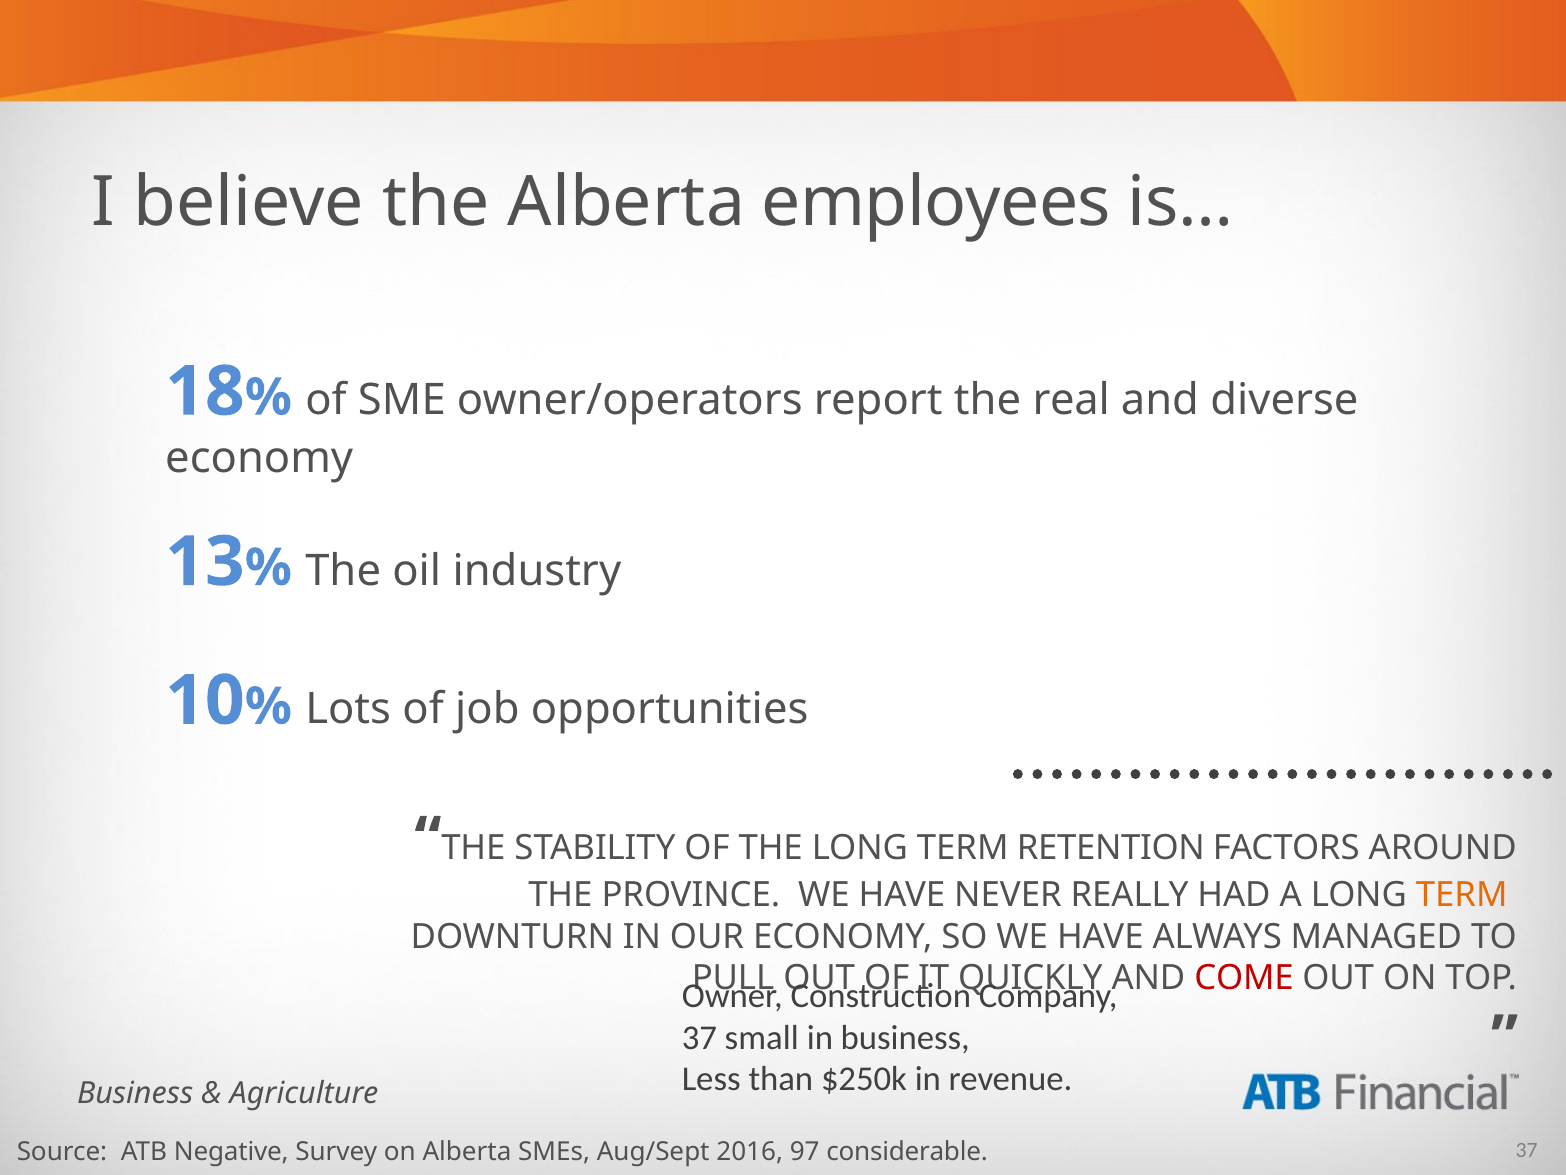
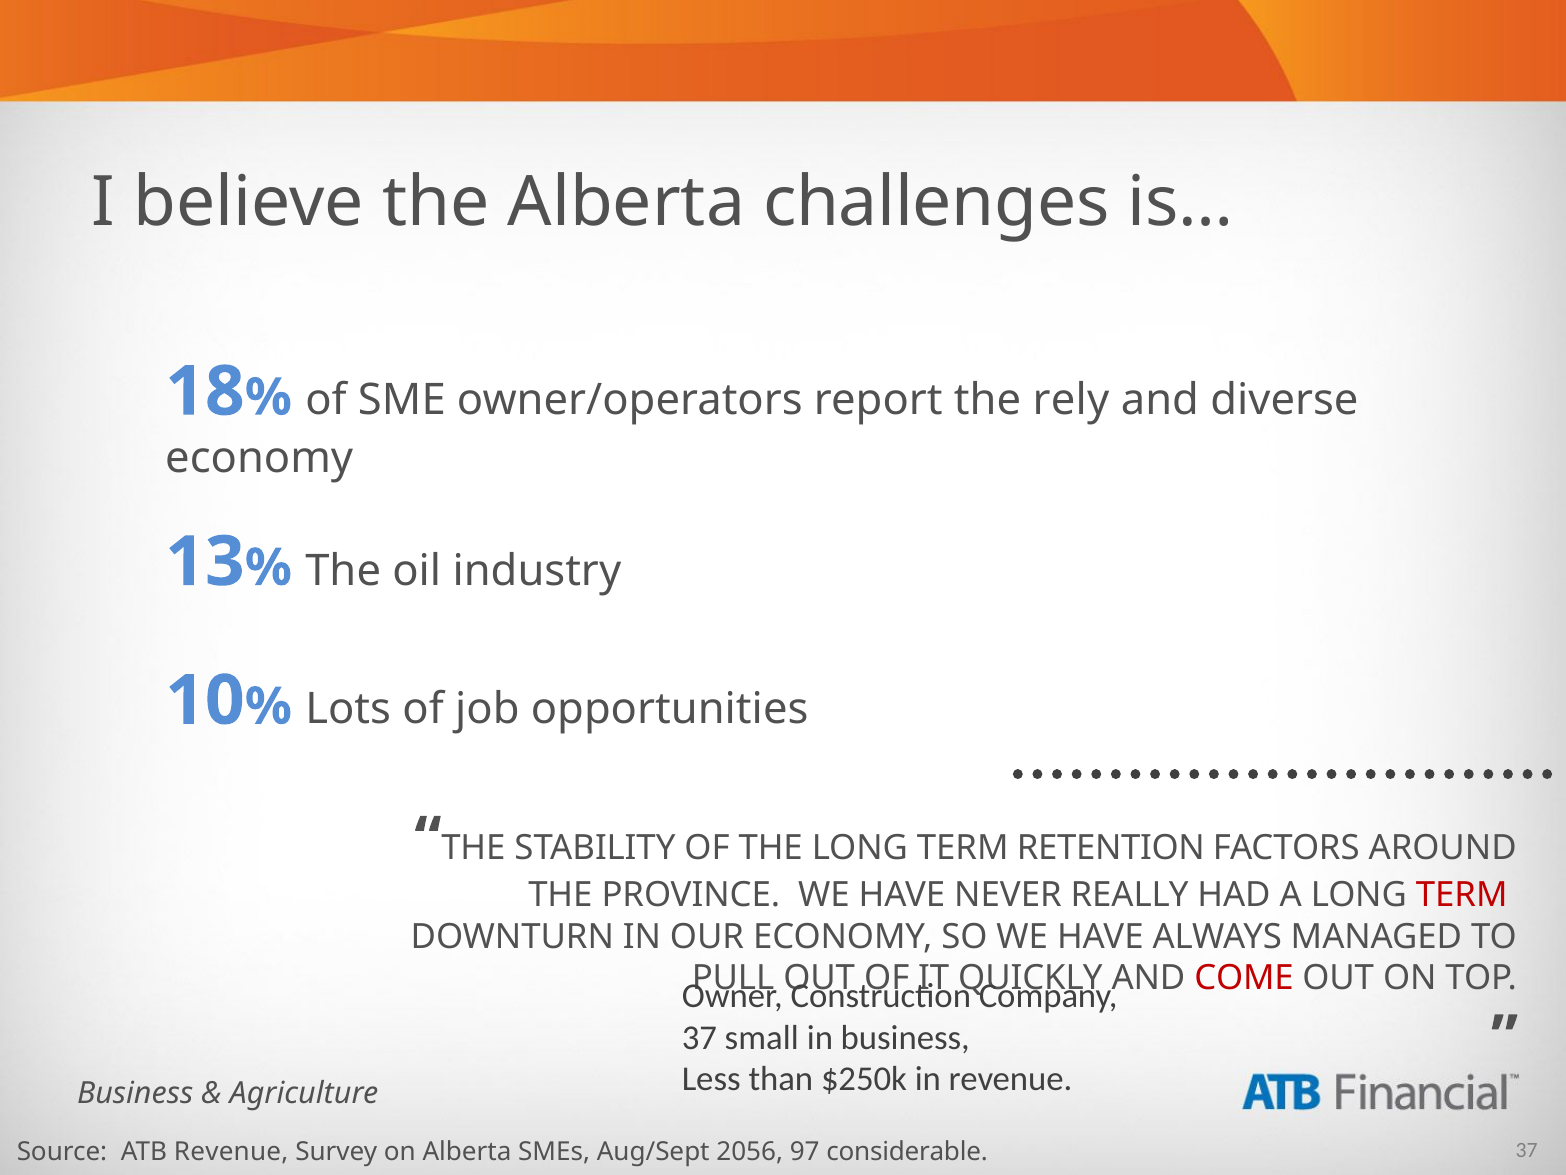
employees: employees -> challenges (936, 203)
real: real -> rely (1071, 400)
TERM colour: orange -> red (1462, 895)
ATB Negative: Negative -> Revenue (231, 1151)
2016: 2016 -> 2056 (750, 1151)
